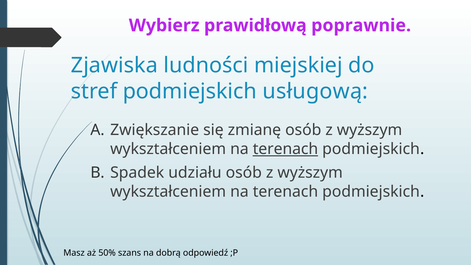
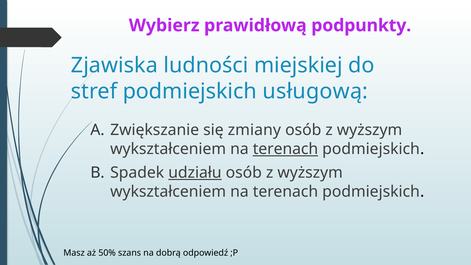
poprawnie: poprawnie -> podpunkty (361, 25)
zmianę: zmianę -> zmiany (254, 130)
udziału underline: none -> present (195, 173)
